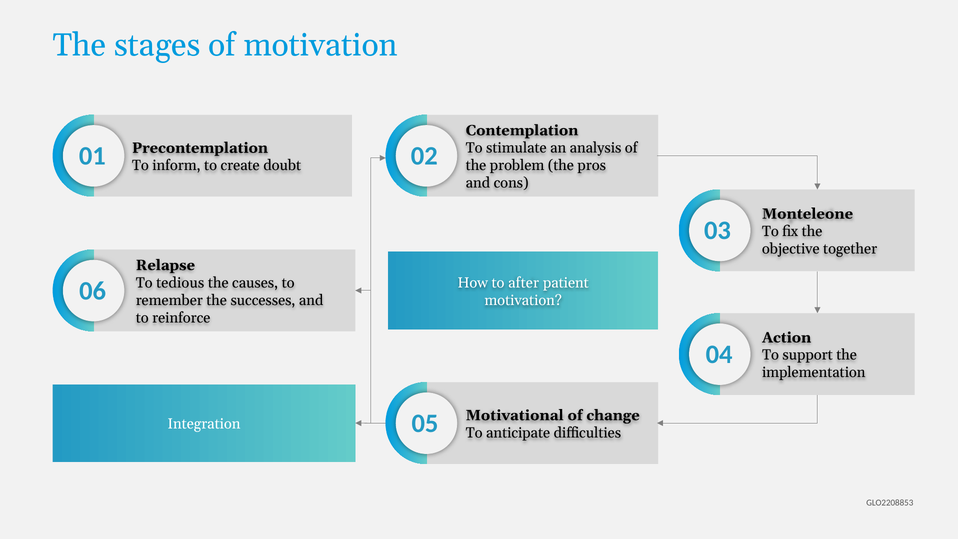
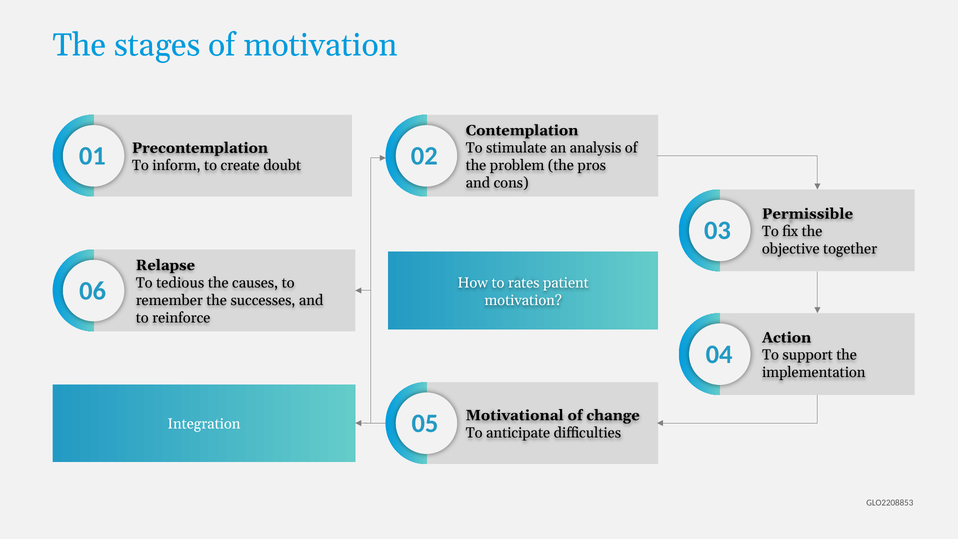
Monteleone: Monteleone -> Permissible (808, 214)
after: after -> rates (524, 283)
